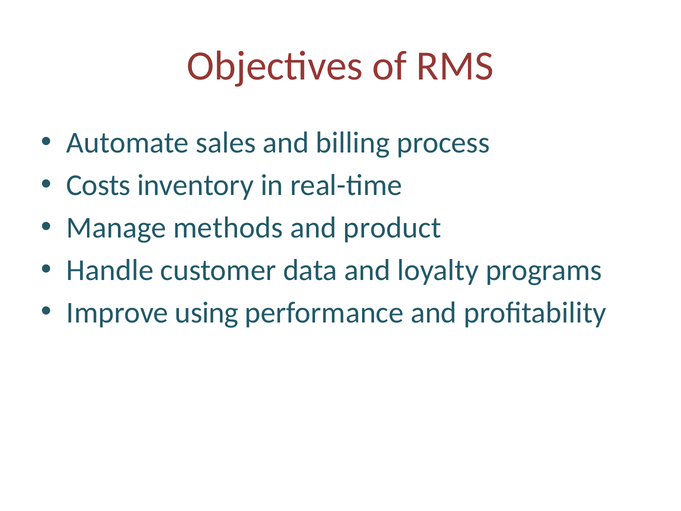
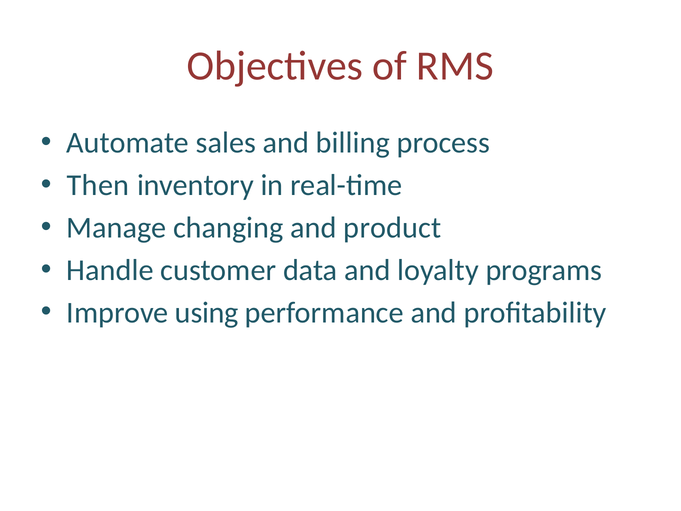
Costs: Costs -> Then (98, 185)
methods: methods -> changing (228, 228)
